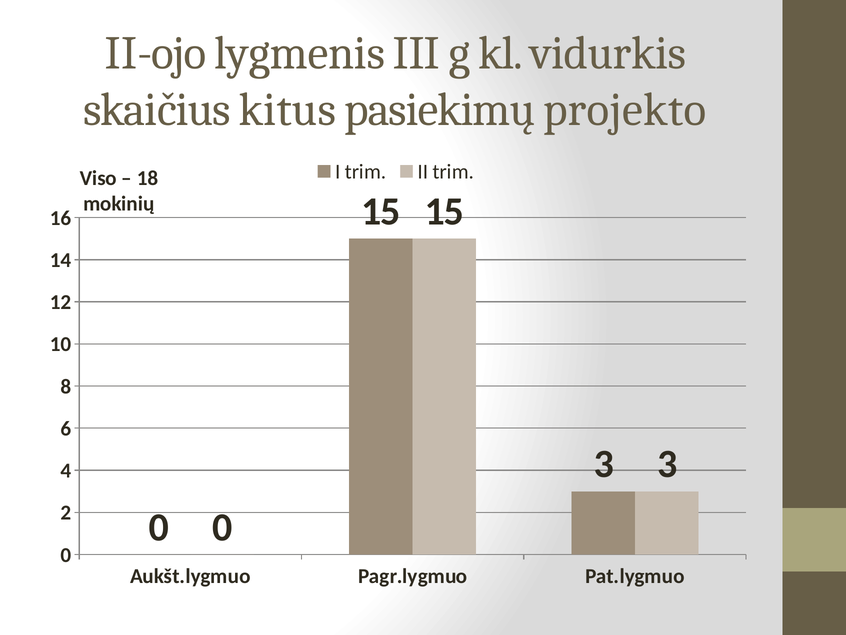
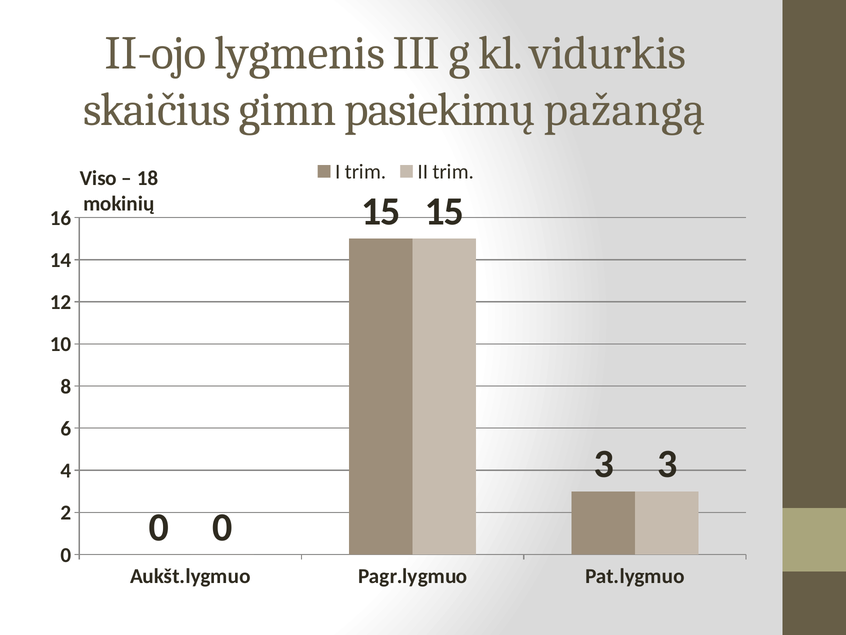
kitus: kitus -> gimn (288, 110)
projekto: projekto -> pažangą (625, 110)
